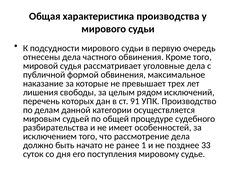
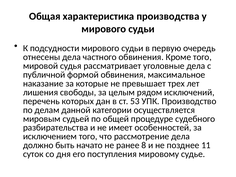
91: 91 -> 53 (135, 101)
1: 1 -> 8 (144, 145)
33: 33 -> 11 (206, 145)
